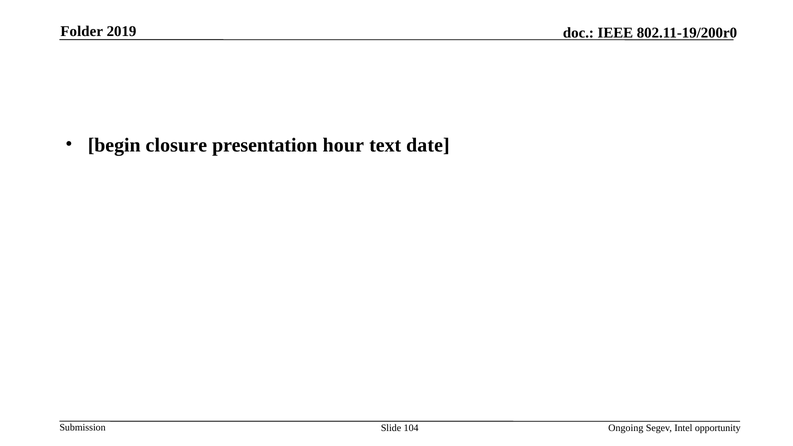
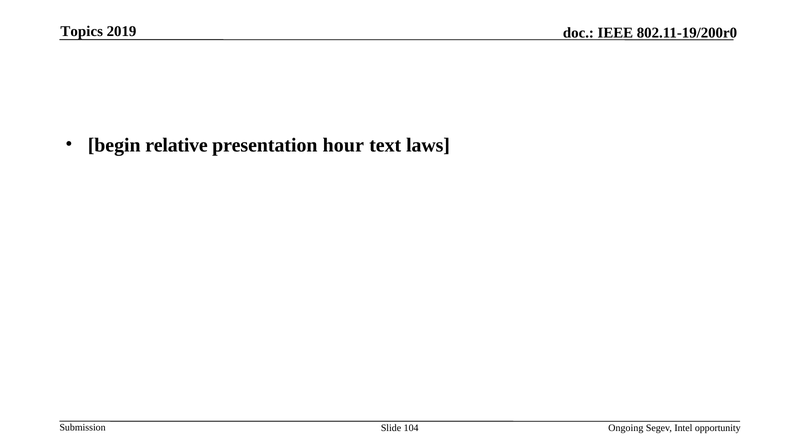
Folder: Folder -> Topics (82, 32)
closure: closure -> relative (176, 145)
date: date -> laws (428, 145)
